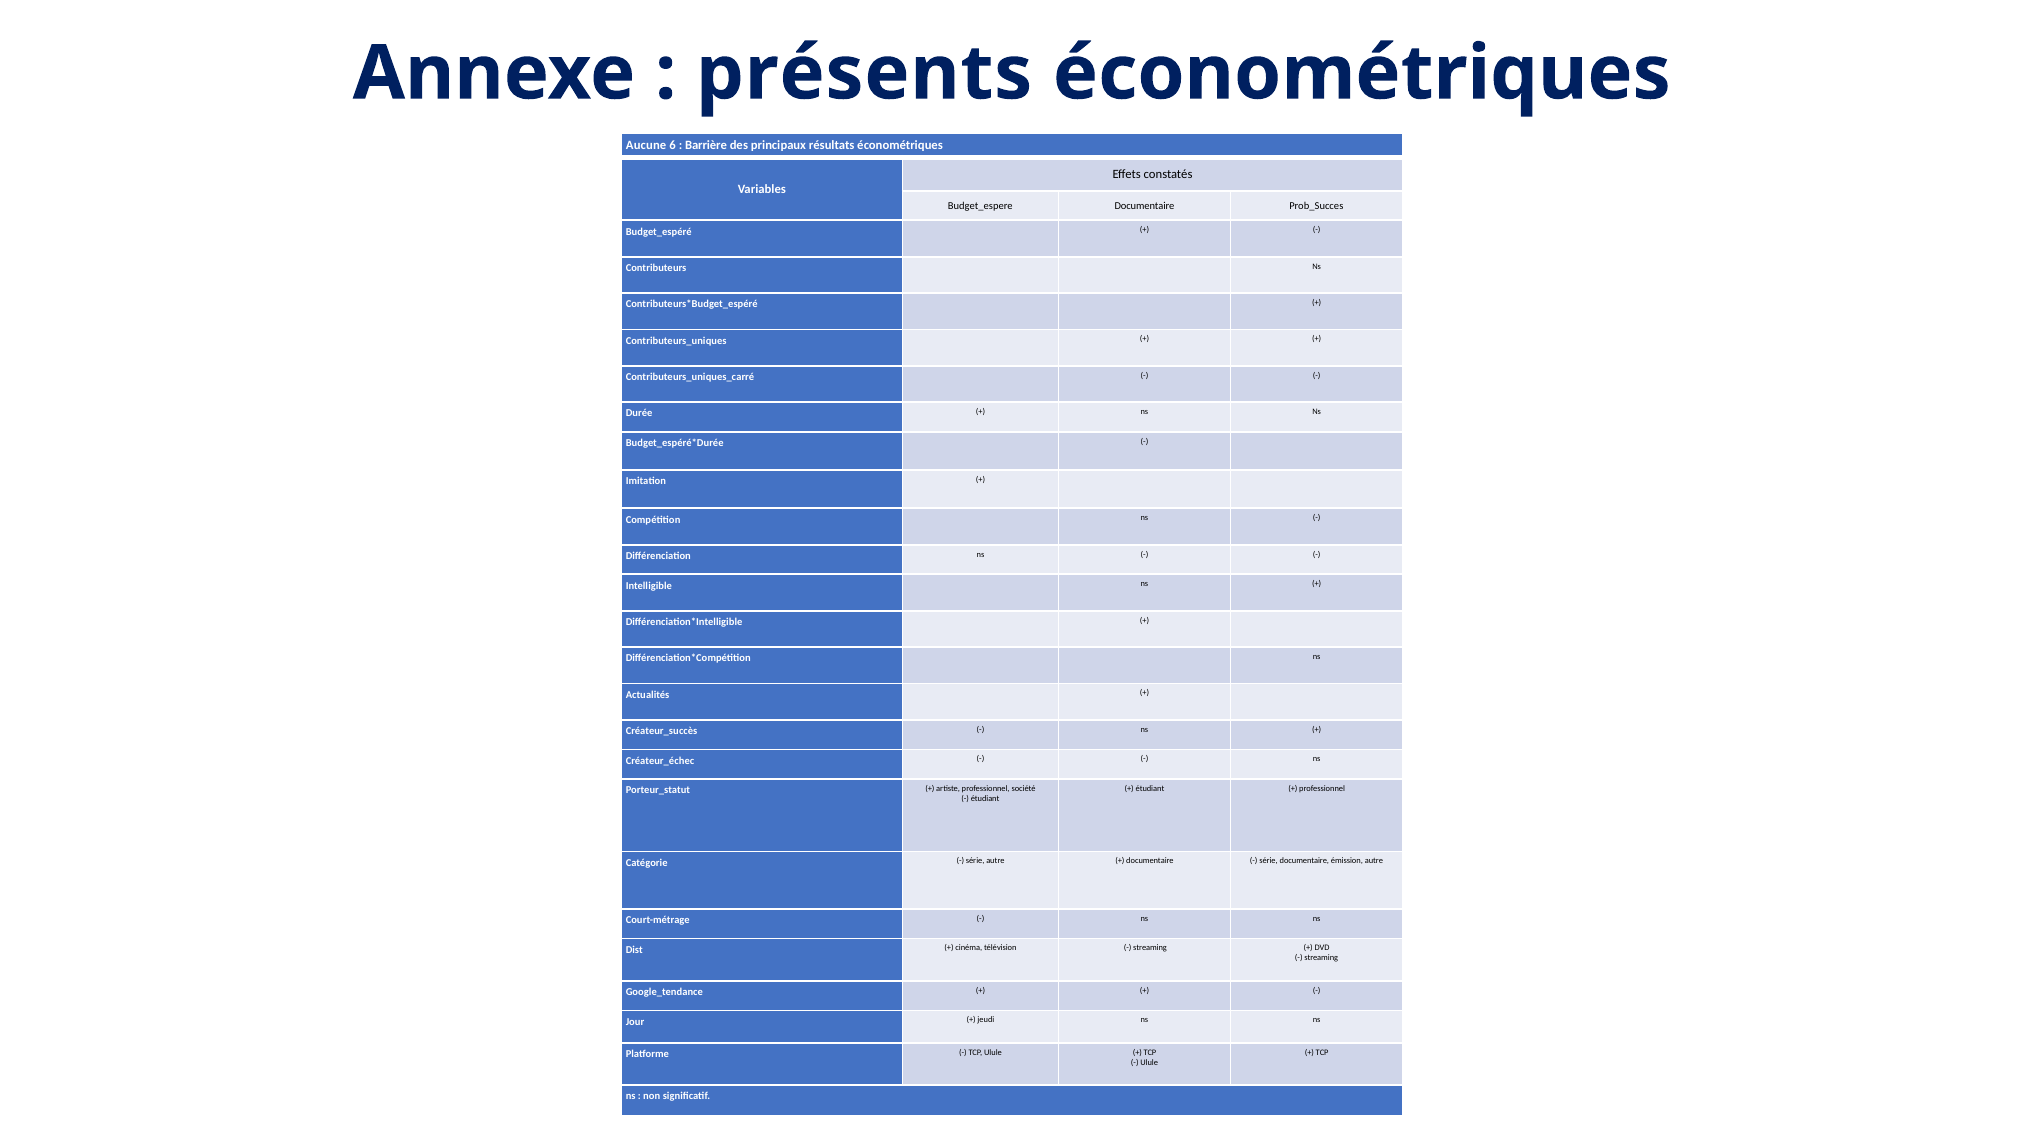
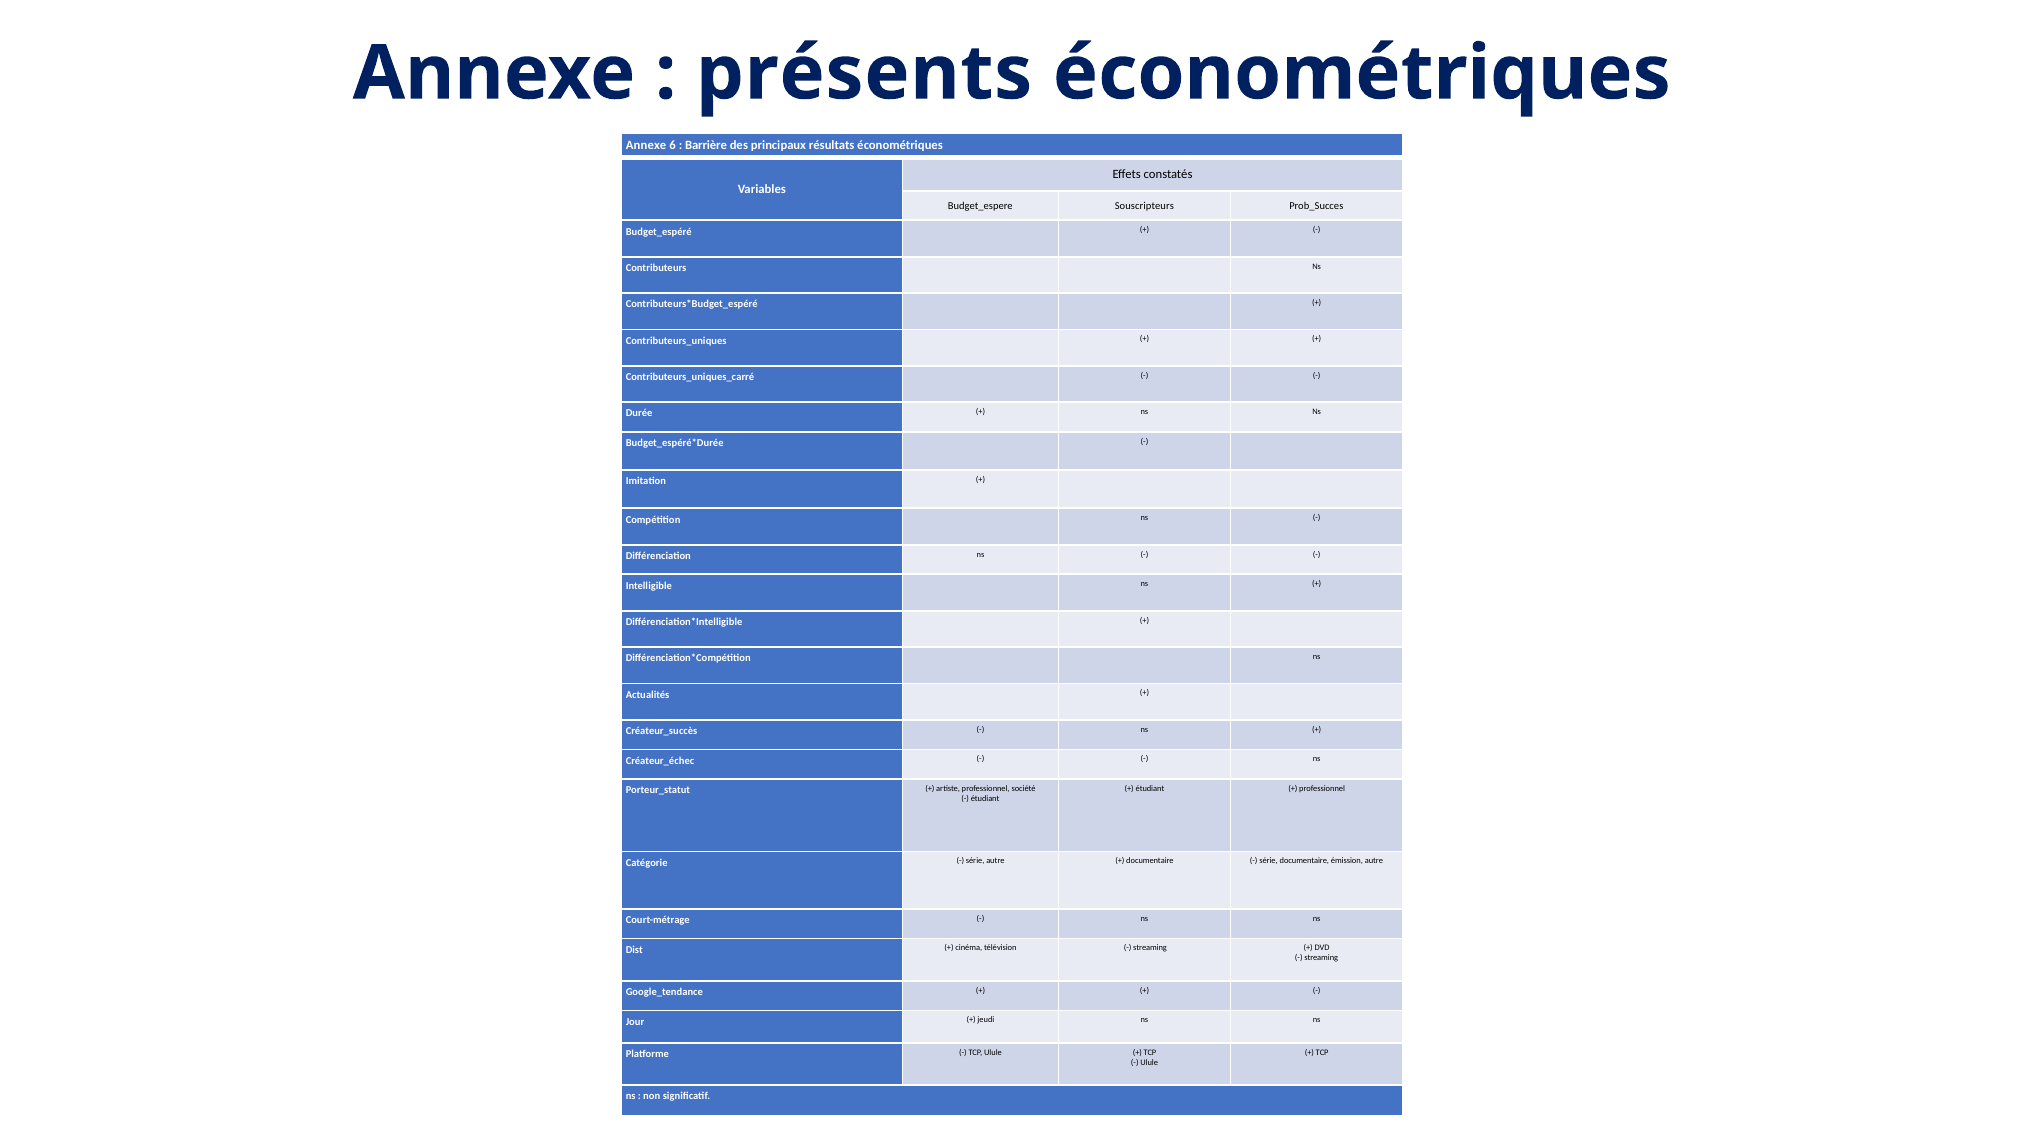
Aucune: Aucune -> Annexe (646, 146)
Documentaire: Documentaire -> Souscripteurs (1144, 206)
